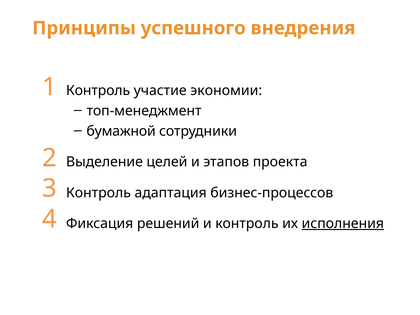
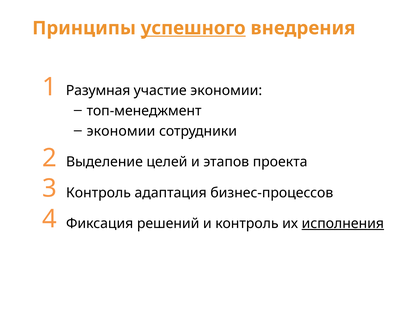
успешного underline: none -> present (193, 28)
Контроль: Контроль -> Разумная (98, 90)
бумажной: бумажной -> экономии (121, 131)
